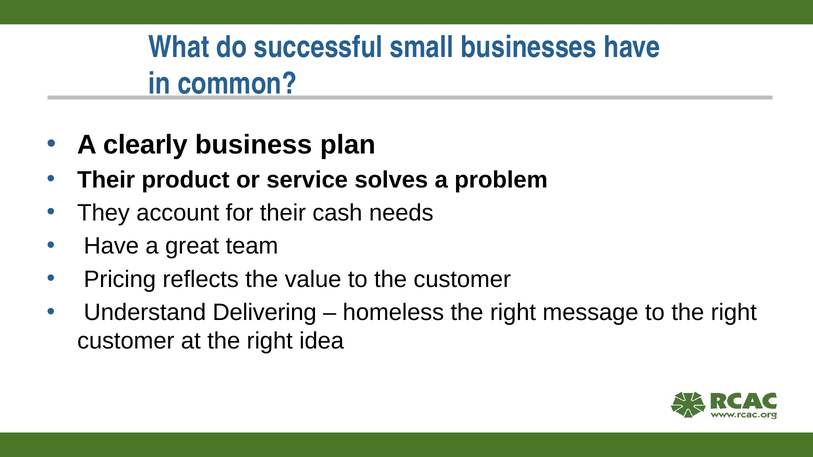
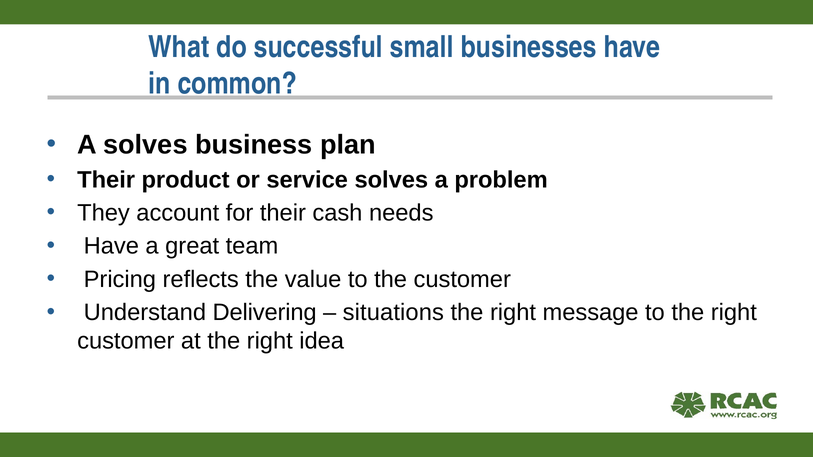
A clearly: clearly -> solves (145, 145)
homeless: homeless -> situations (393, 313)
